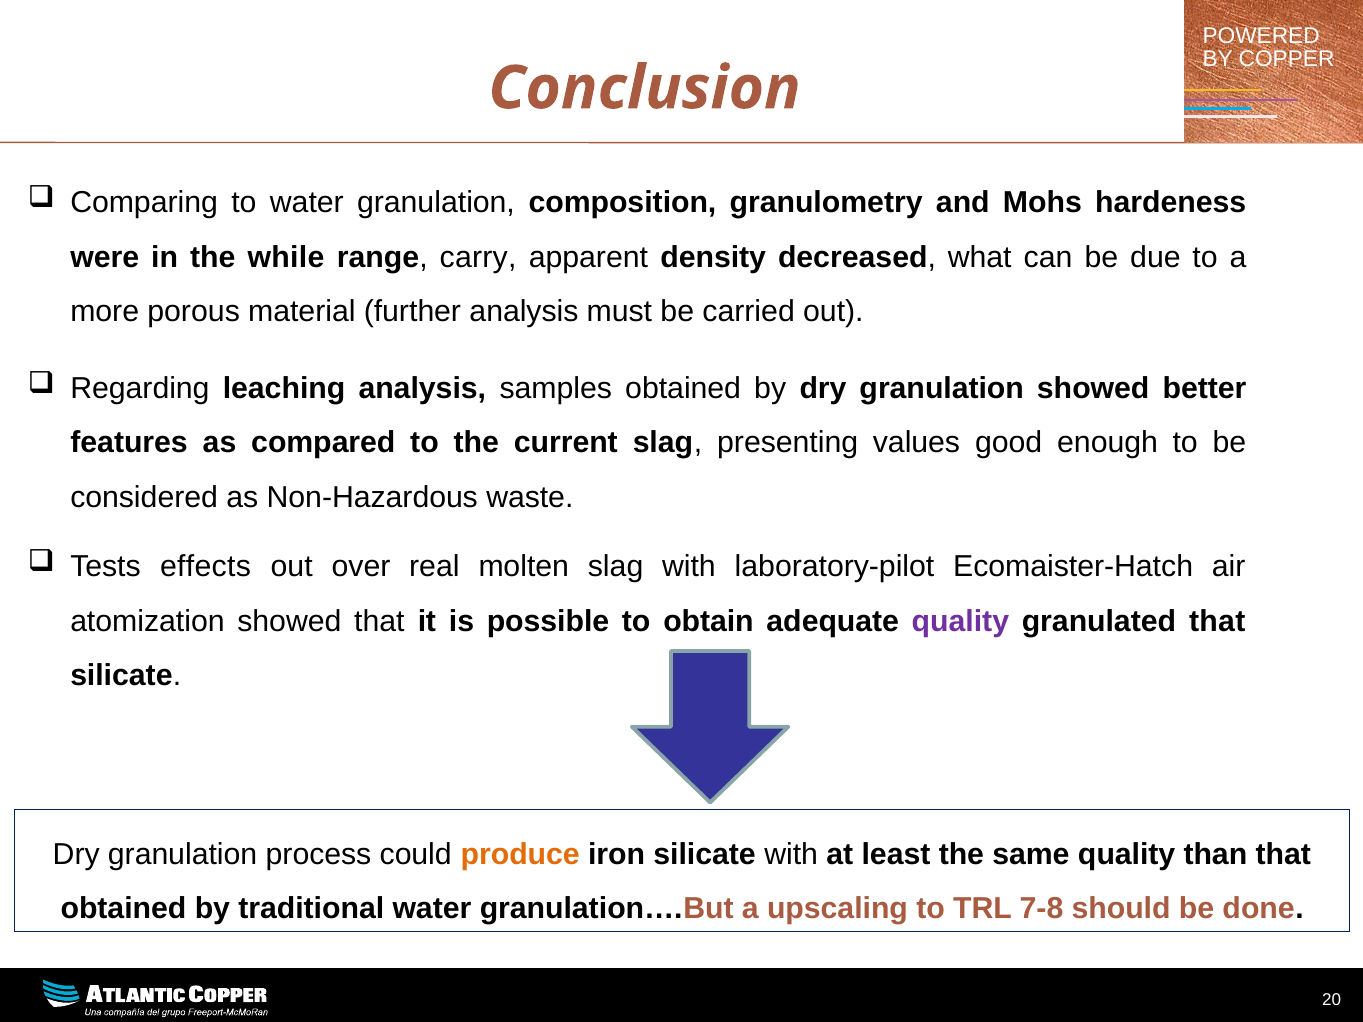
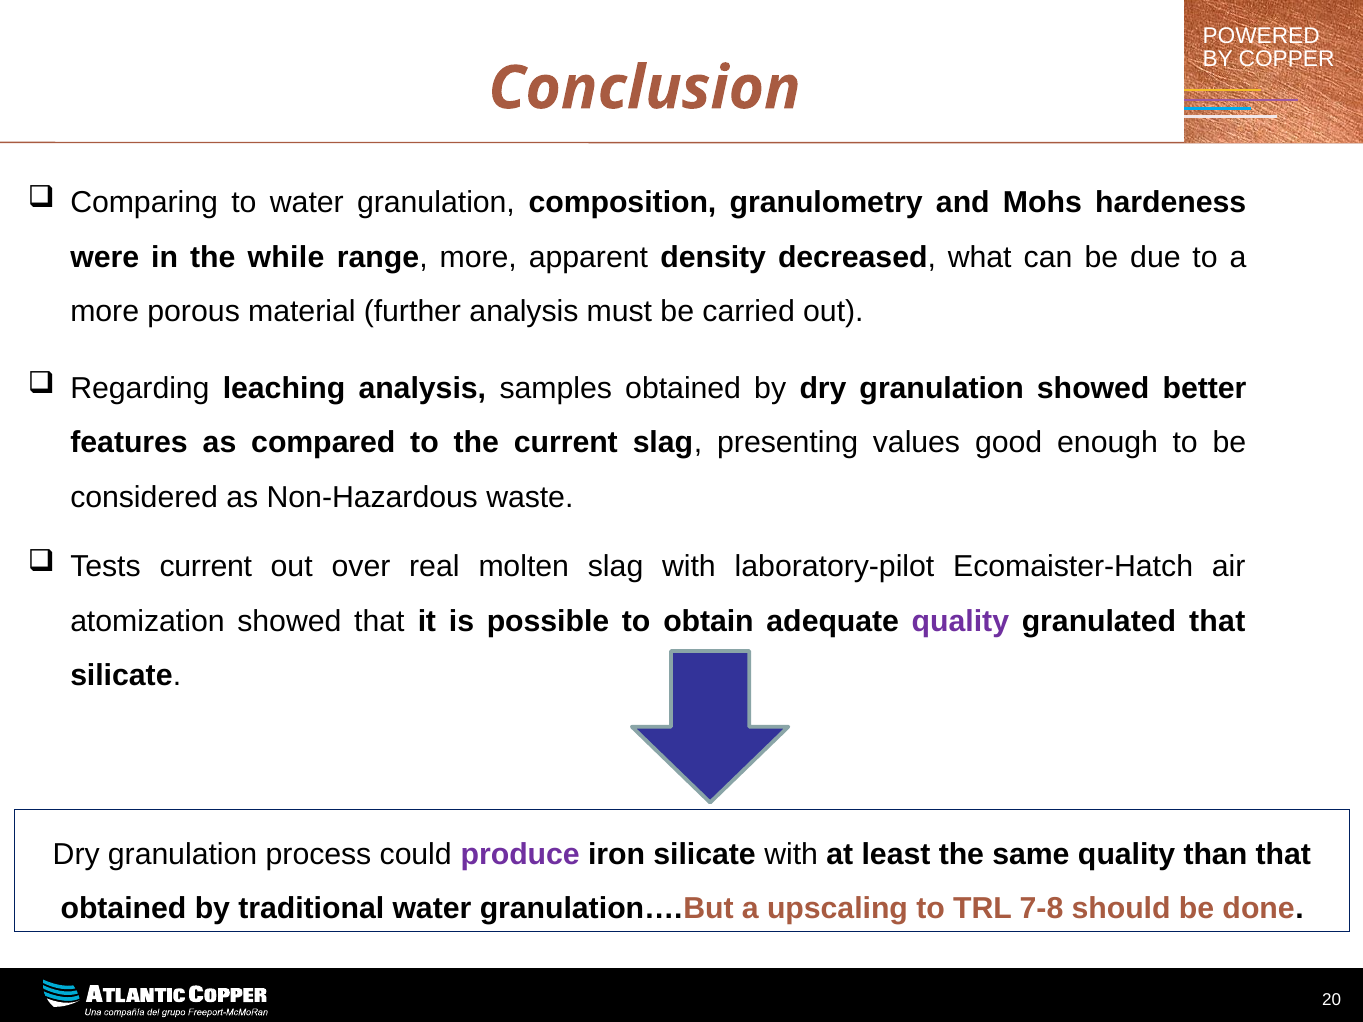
range carry: carry -> more (478, 257)
Tests effects: effects -> current (206, 567)
produce colour: orange -> purple (520, 854)
